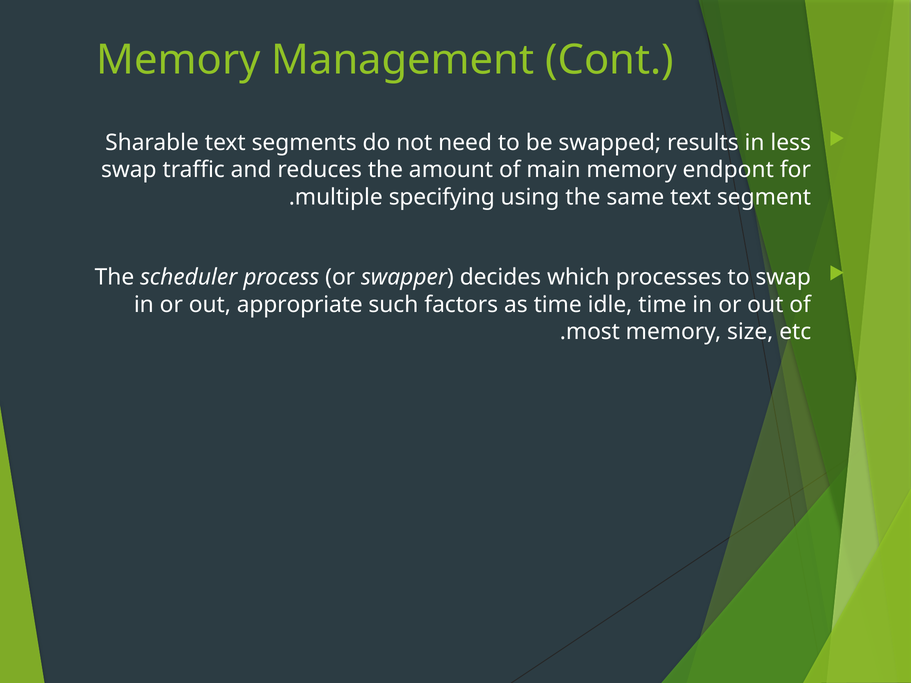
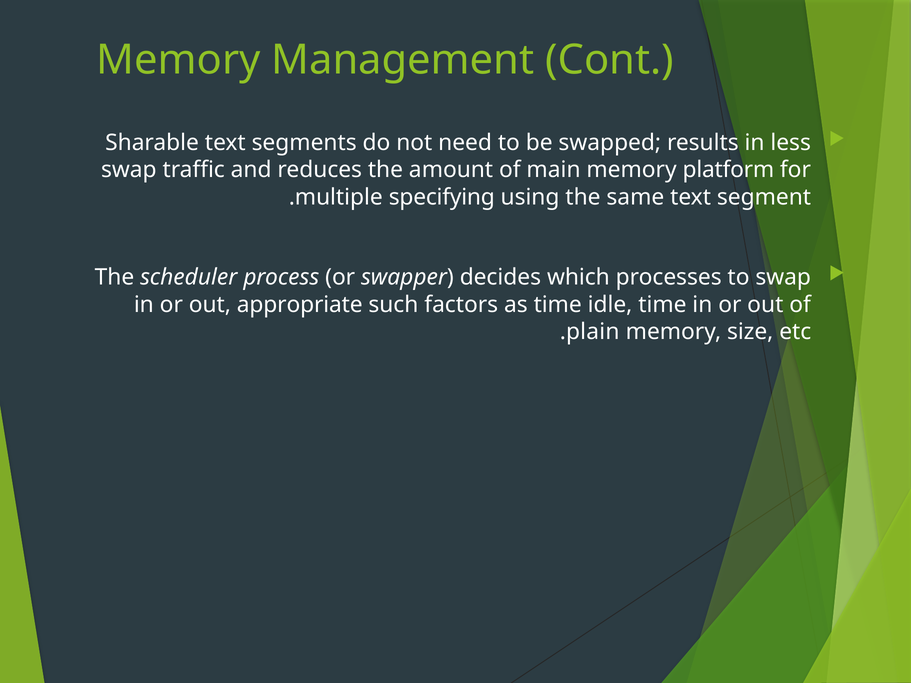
endpont: endpont -> platform (728, 170)
most: most -> plain (593, 332)
